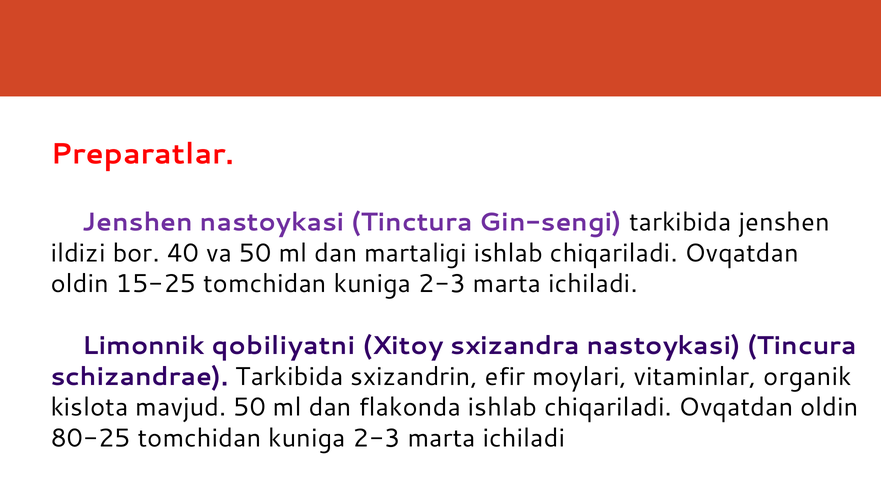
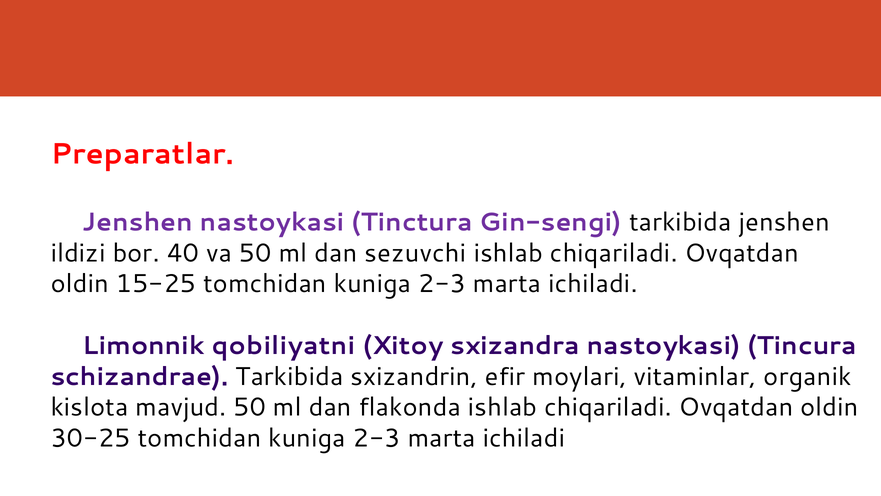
martaligi: martaligi -> sezuvchi (415, 253)
80-25: 80-25 -> 30-25 (91, 438)
